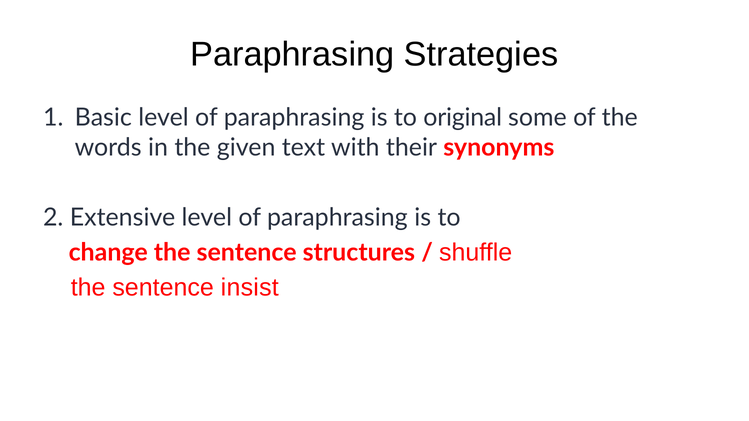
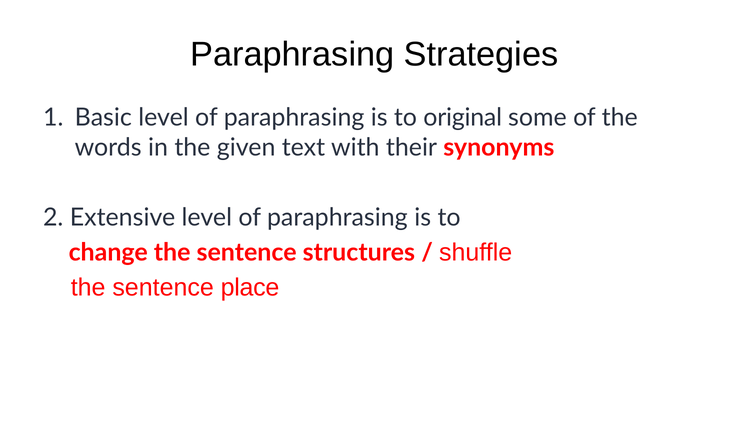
insist: insist -> place (250, 288)
